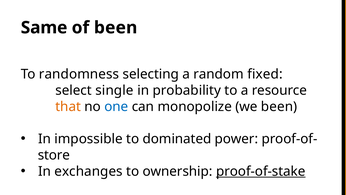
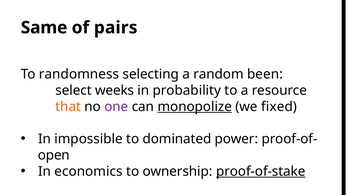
of been: been -> pairs (116, 28)
fixed: fixed -> been (265, 74)
single: single -> weeks (115, 90)
one colour: blue -> purple (116, 106)
monopolize underline: none -> present (195, 106)
we been: been -> fixed (279, 106)
store: store -> open (54, 155)
exchanges: exchanges -> economics (89, 171)
